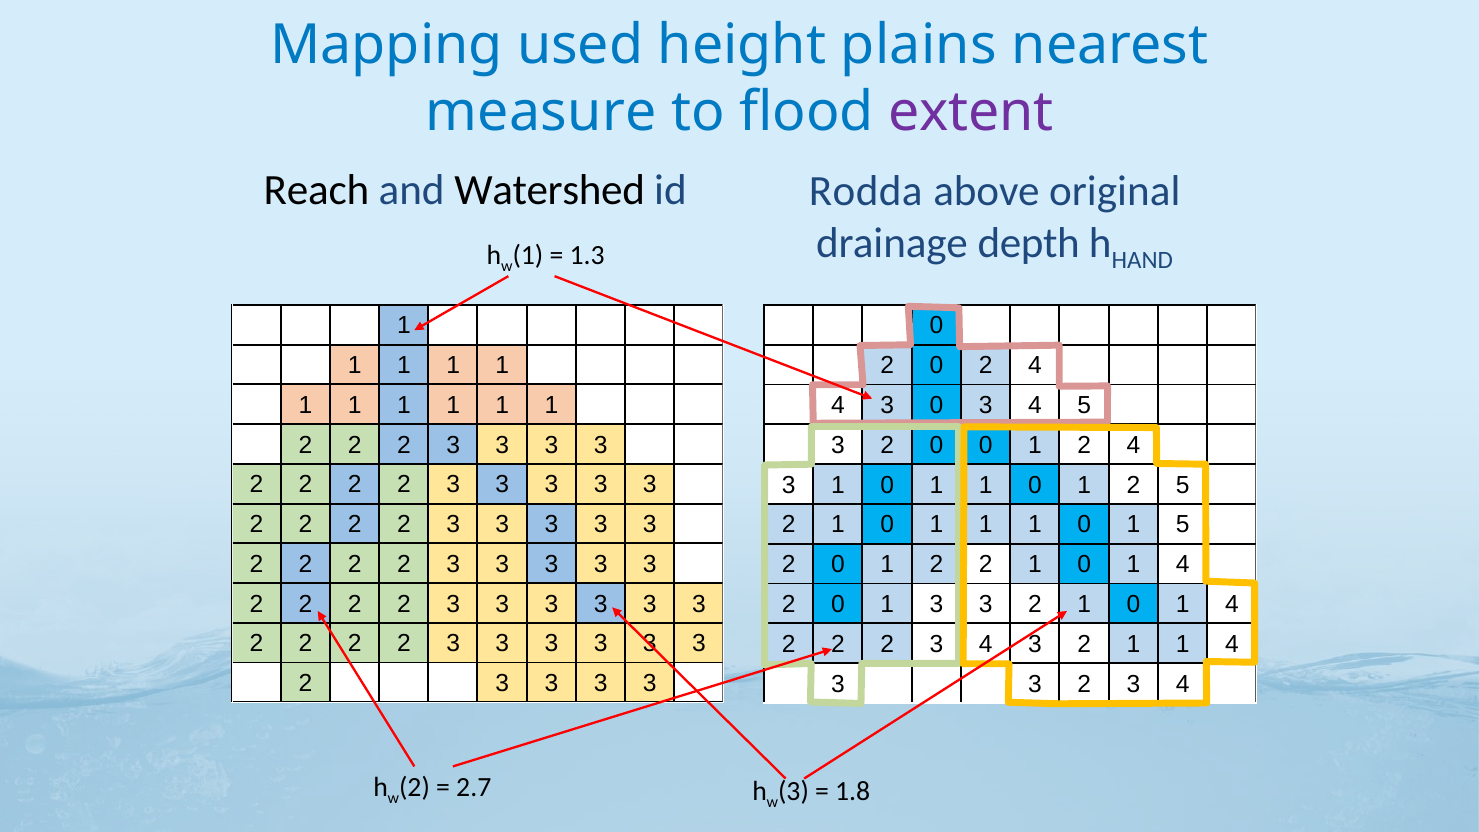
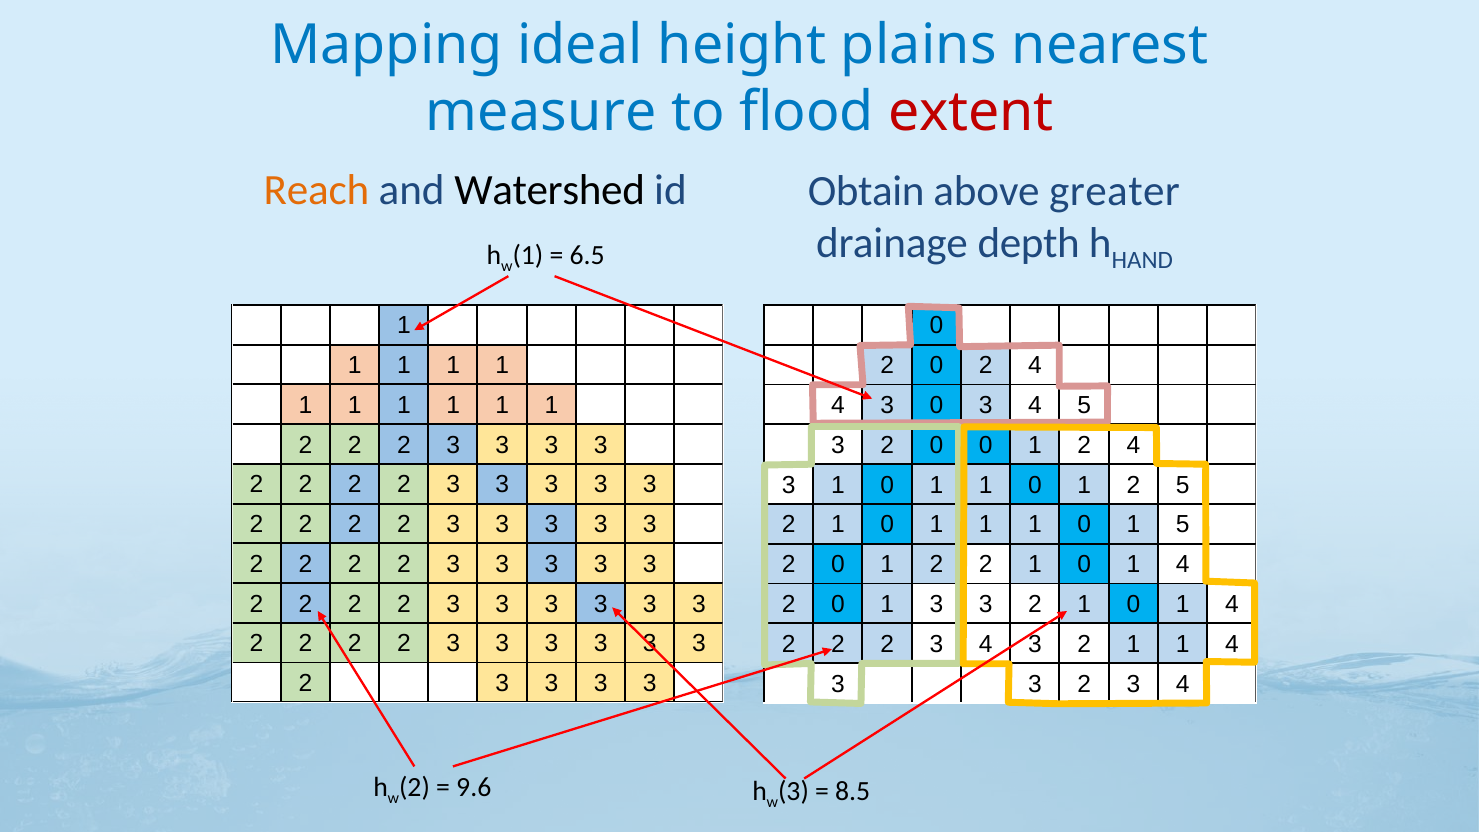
used: used -> ideal (580, 45)
extent colour: purple -> red (971, 112)
Reach colour: black -> orange (316, 190)
Rodda: Rodda -> Obtain (866, 192)
original: original -> greater (1115, 192)
1.3: 1.3 -> 6.5 (587, 255)
2.7: 2.7 -> 9.6 (474, 787)
1.8: 1.8 -> 8.5 (853, 791)
